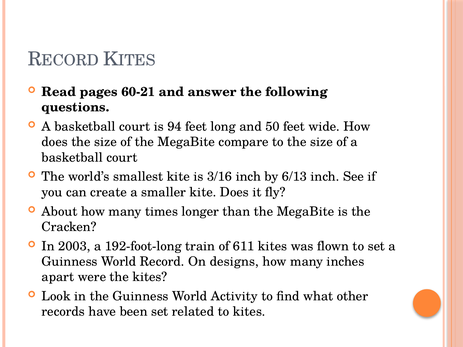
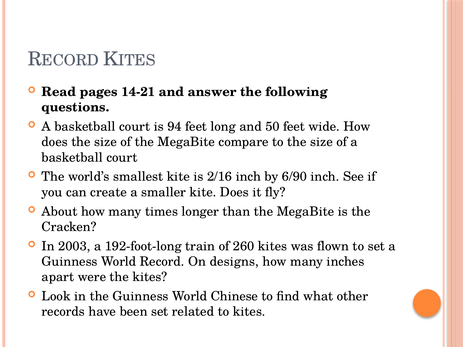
60-21: 60-21 -> 14-21 (138, 92)
3/16: 3/16 -> 2/16 (220, 177)
6/13: 6/13 -> 6/90 (294, 177)
611: 611 -> 260 (244, 246)
Activity: Activity -> Chinese (234, 297)
